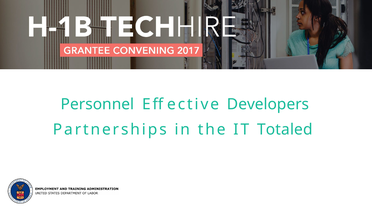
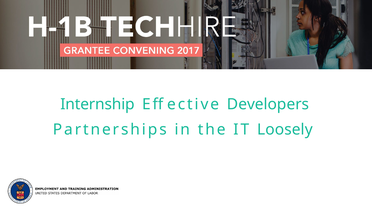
Personnel: Personnel -> Internship (98, 104)
Totaled: Totaled -> Loosely (285, 130)
